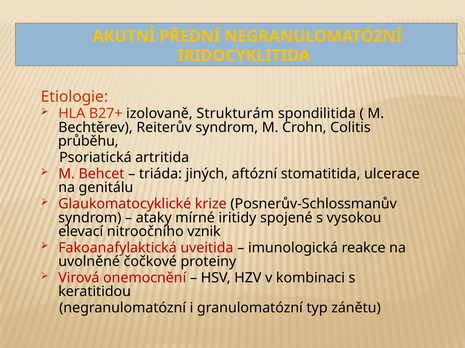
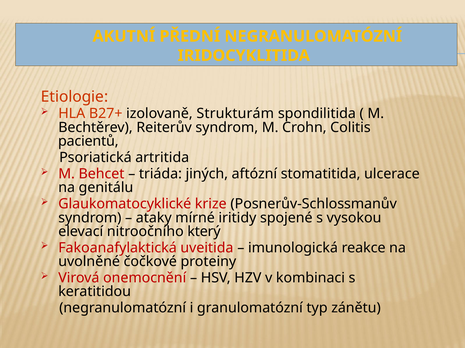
průběhu: průběhu -> pacientů (88, 141)
vznik: vznik -> který (204, 232)
